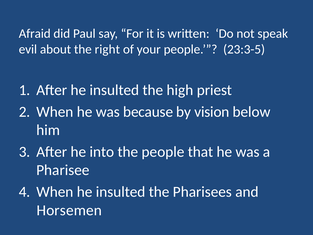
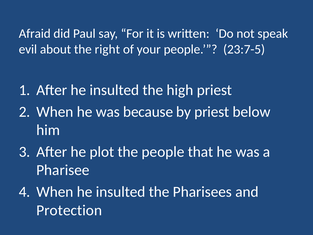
23:3-5: 23:3-5 -> 23:7-5 (244, 49)
by vision: vision -> priest (212, 112)
into: into -> plot (102, 152)
Horsemen: Horsemen -> Protection (69, 210)
